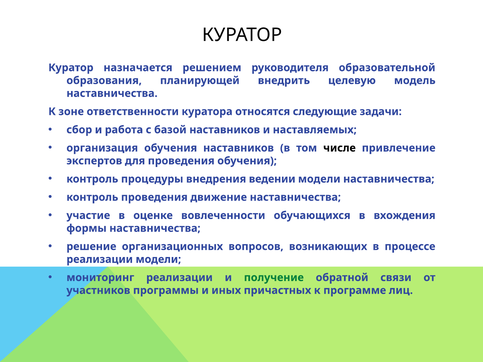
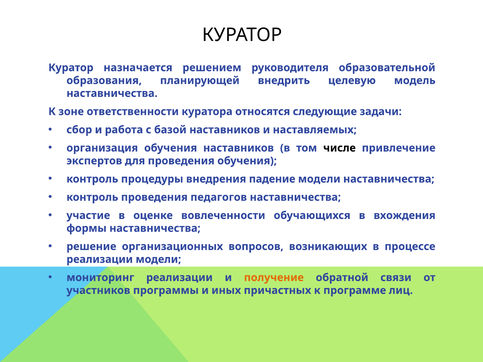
ведении: ведении -> падение (272, 179)
движение: движение -> педагогов (219, 197)
получение colour: green -> orange (274, 278)
